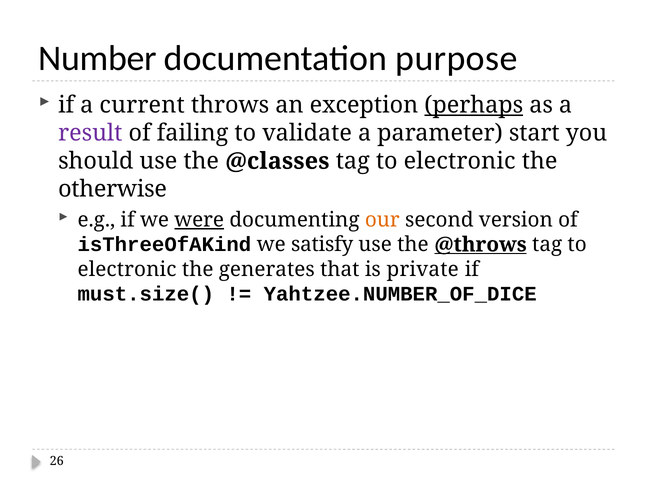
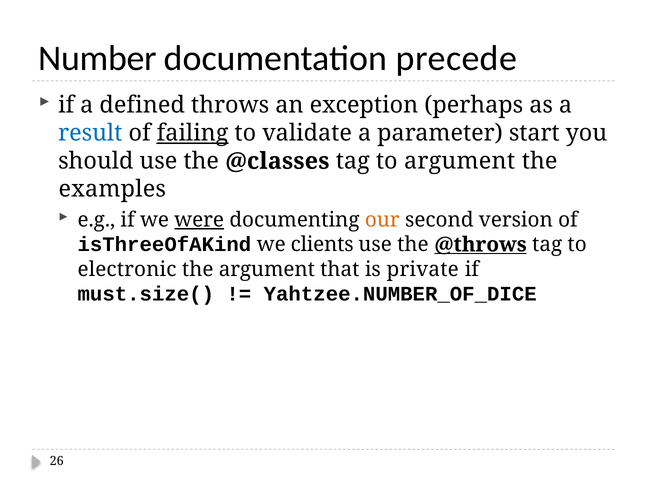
purpose: purpose -> precede (456, 59)
current: current -> defined (142, 105)
perhaps underline: present -> none (474, 105)
result colour: purple -> blue (90, 133)
failing underline: none -> present (193, 133)
electronic: electronic -> argument (460, 161)
otherwise: otherwise -> examples (112, 189)
satisfy: satisfy -> clients (322, 245)
the generates: generates -> argument (267, 269)
